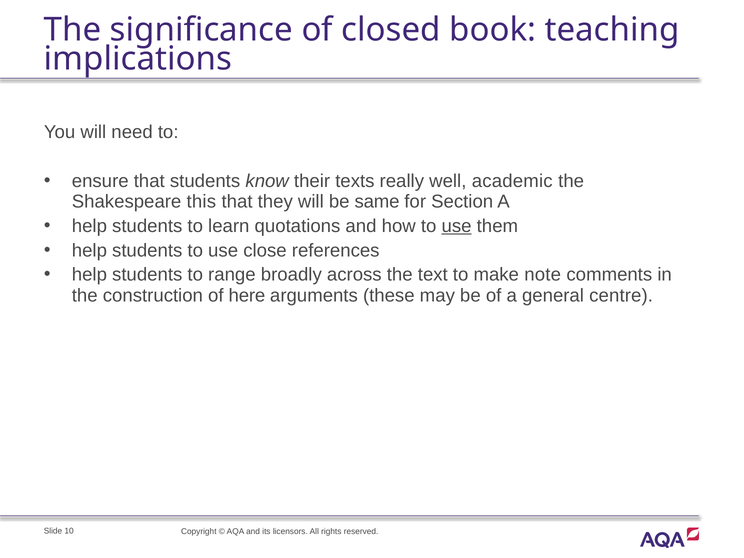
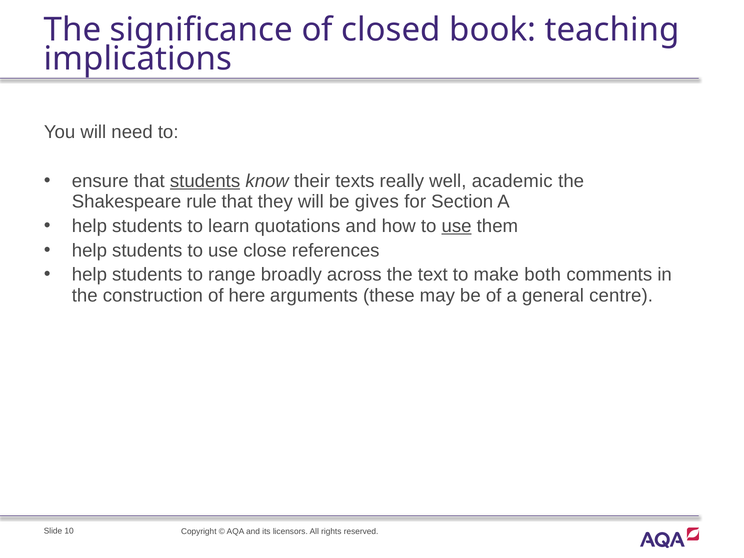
students underline: none -> present (205, 181)
this: this -> rule (202, 202)
same: same -> gives (377, 202)
note: note -> both (543, 275)
